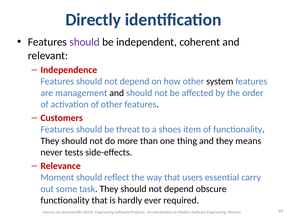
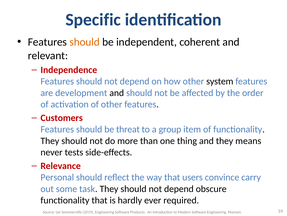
Directly: Directly -> Specific (93, 20)
should colour: purple -> orange (85, 42)
management: management -> development (81, 93)
shoes: shoes -> group (170, 129)
Moment: Moment -> Personal (57, 177)
essential: essential -> convince (222, 177)
